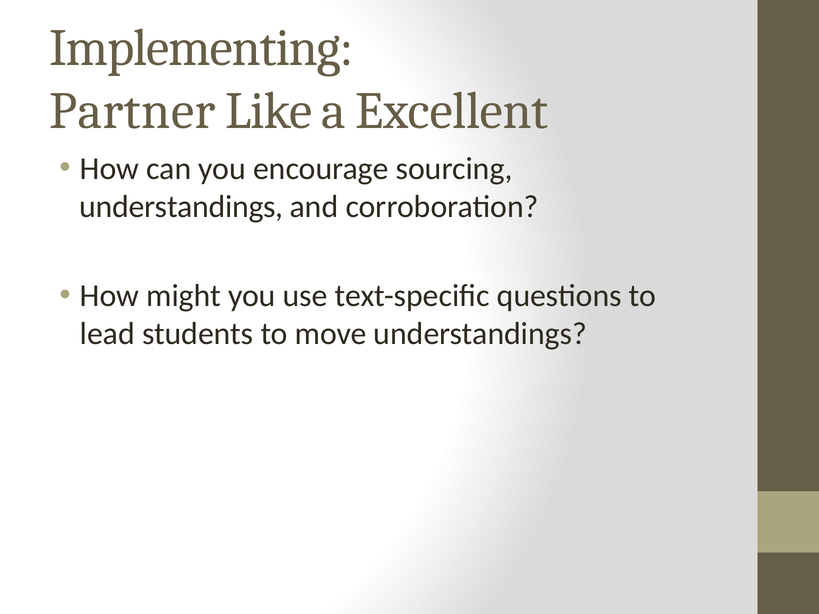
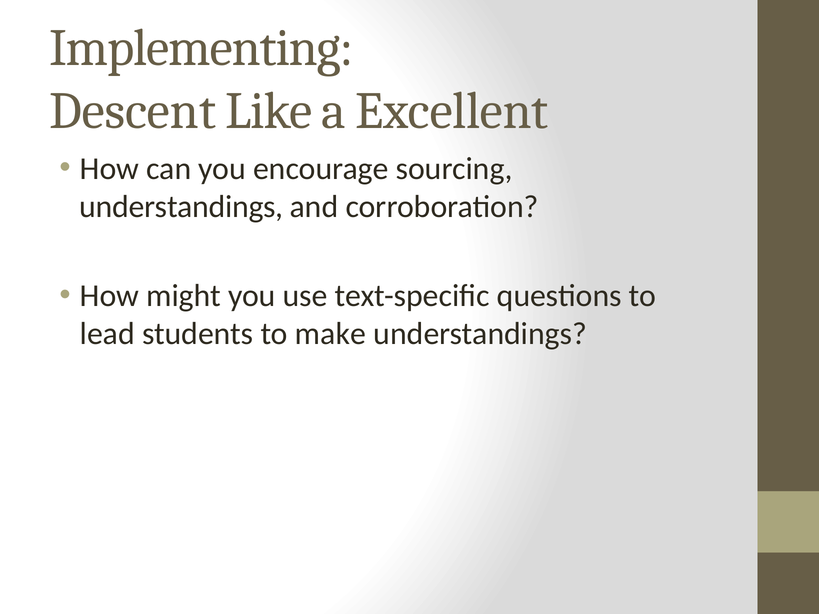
Partner: Partner -> Descent (133, 111)
move: move -> make (331, 334)
